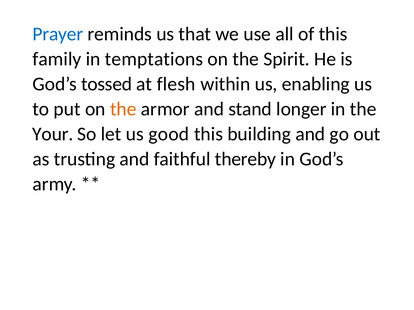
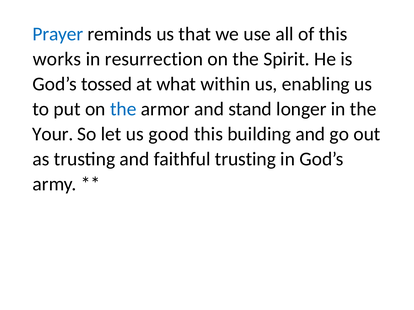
family: family -> works (57, 59)
temptations: temptations -> resurrection (154, 59)
flesh: flesh -> what (176, 84)
the colour: orange -> blue (123, 109)
faithful thereby: thereby -> trusting (245, 159)
